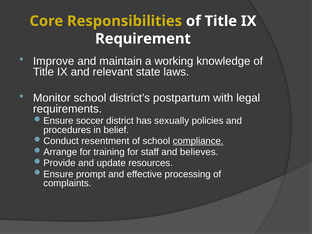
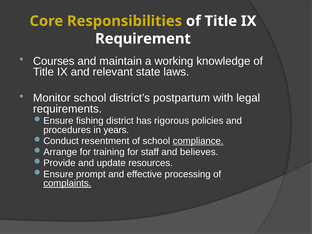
Improve: Improve -> Courses (54, 61)
soccer: soccer -> fishing (90, 121)
sexually: sexually -> rigorous (172, 121)
belief: belief -> years (116, 130)
complaints underline: none -> present (67, 183)
